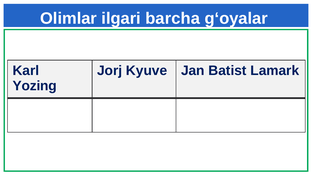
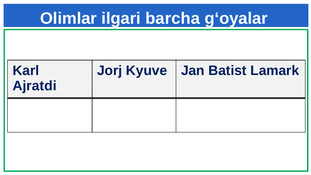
Yozing: Yozing -> Ajratdi (35, 86)
